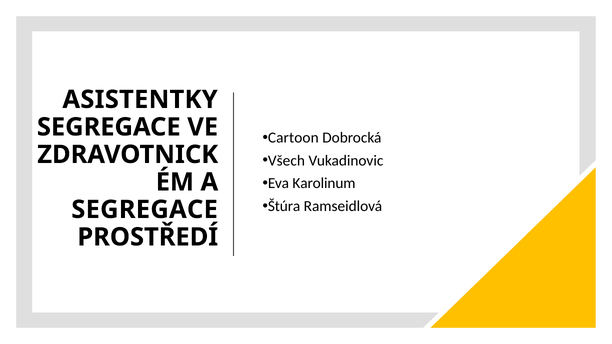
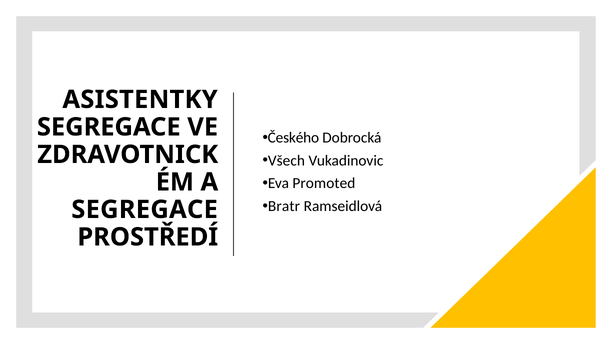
Cartoon: Cartoon -> Českého (293, 138)
Karolinum: Karolinum -> Promoted (324, 183)
Štúra: Štúra -> Bratr (284, 206)
